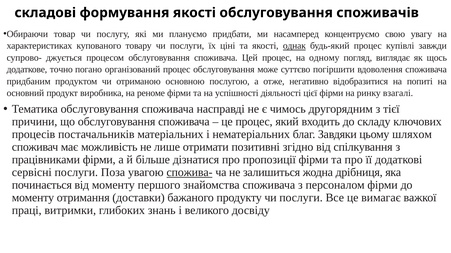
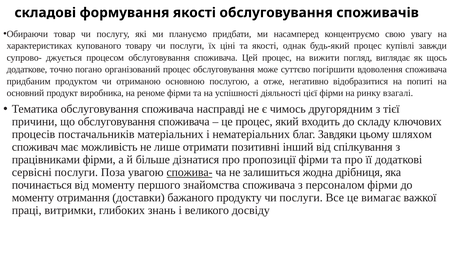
однак underline: present -> none (294, 46)
одному: одному -> вижити (324, 58)
згідно: згідно -> інший (298, 147)
